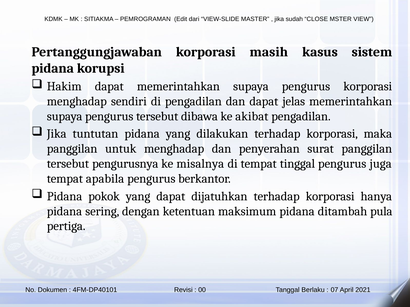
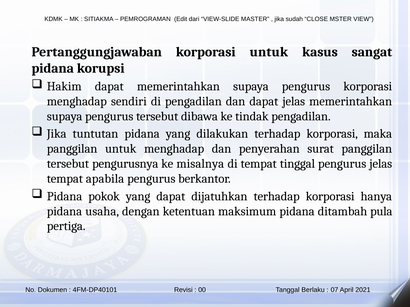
korporasi masih: masih -> untuk (269, 52)
sistem: sistem -> sangat (372, 52)
akibat: akibat -> tindak (252, 116)
pengurus juga: juga -> jelas (381, 164)
sering: sering -> usaha (102, 212)
